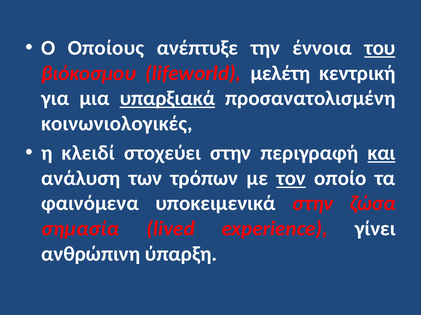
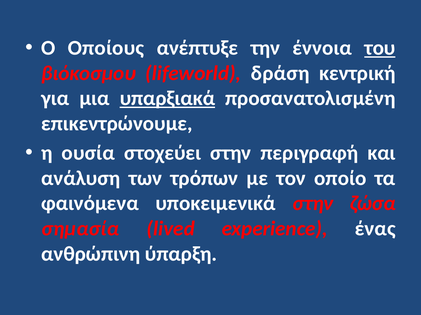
μελέτη: μελέτη -> δράση (280, 73)
κοινωνιολογικές: κοινωνιολογικές -> επικεντρώνουμε (117, 124)
κλειδί: κλειδί -> ουσία (88, 153)
και underline: present -> none (382, 153)
τον underline: present -> none (291, 179)
γίνει: γίνει -> ένας (375, 229)
